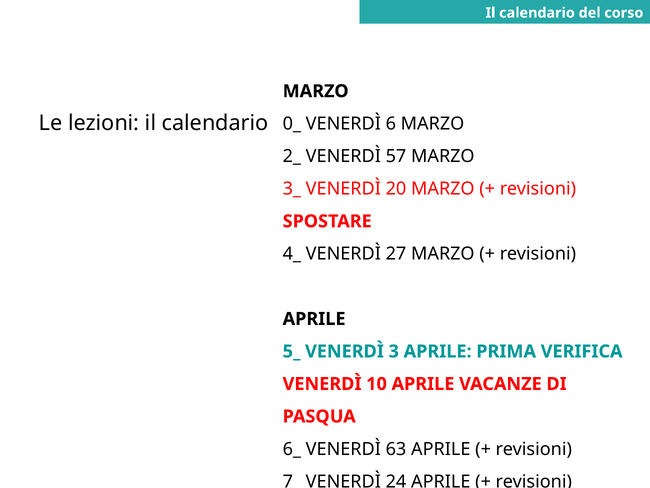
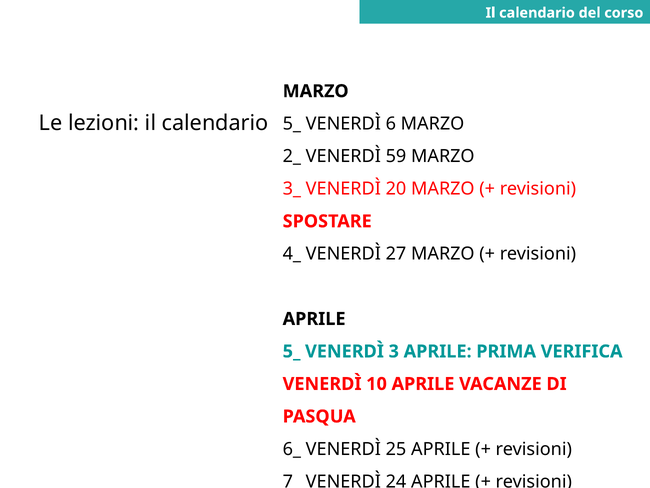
0_: 0_ -> 5_ (292, 124)
57: 57 -> 59 (396, 156)
63: 63 -> 25 (396, 449)
